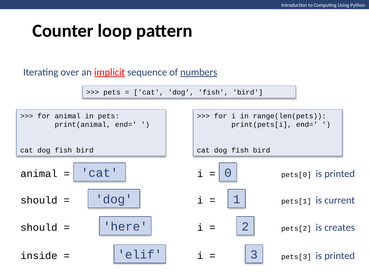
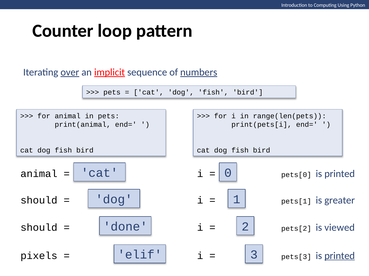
over underline: none -> present (70, 72)
current: current -> greater (340, 201)
here: here -> done (125, 227)
creates: creates -> viewed (340, 228)
inside: inside -> pixels (39, 256)
printed underline: none -> present (340, 256)
